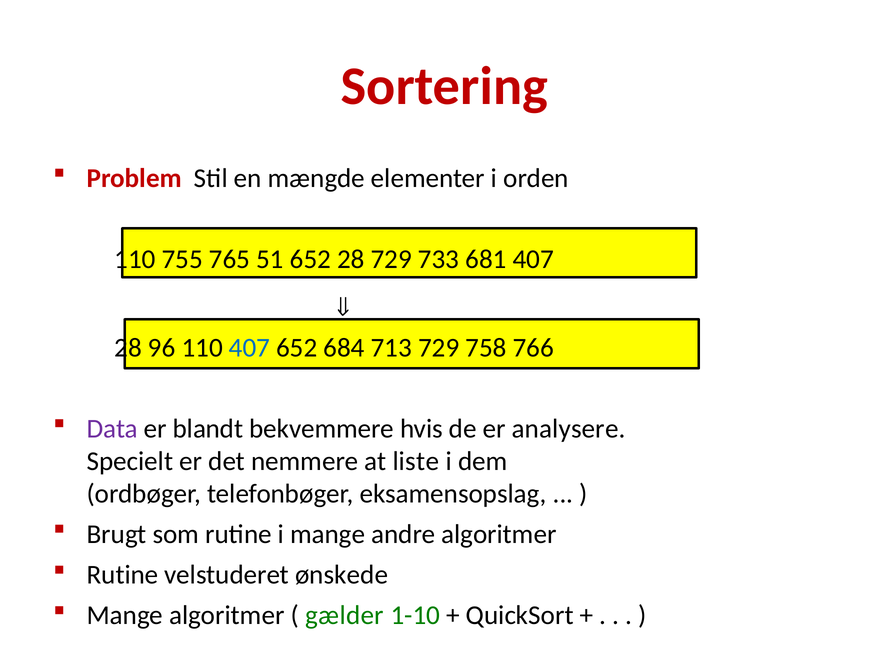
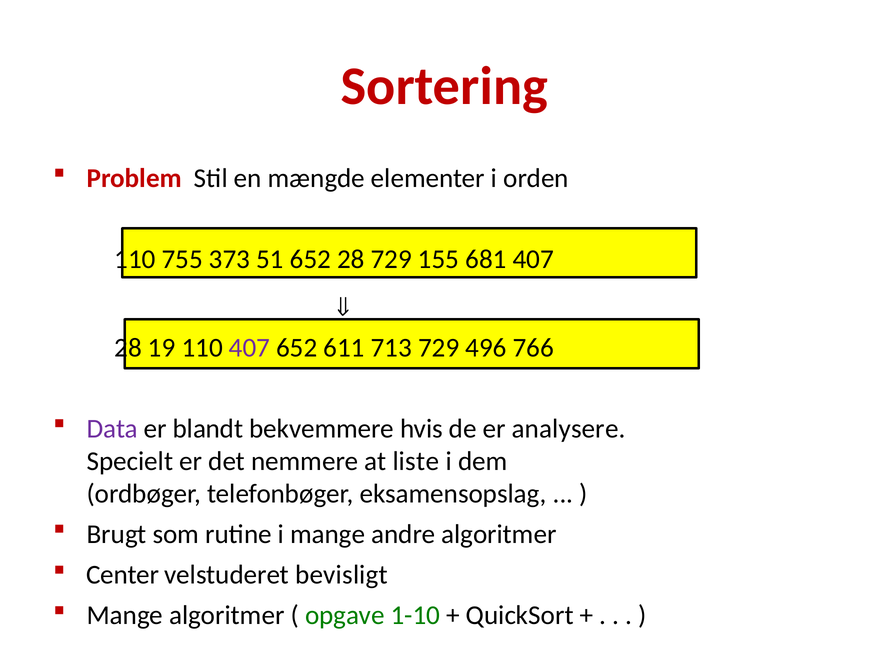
765: 765 -> 373 (230, 259)
733: 733 -> 155 (439, 259)
96: 96 -> 19 (162, 348)
407 colour: blue -> purple (249, 348)
684: 684 -> 611 (344, 348)
758: 758 -> 496 (486, 348)
Rutine: Rutine -> Center (123, 575)
ønskede: ønskede -> bevisligt (342, 575)
gælder: gælder -> opgave (345, 615)
